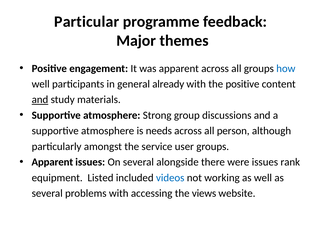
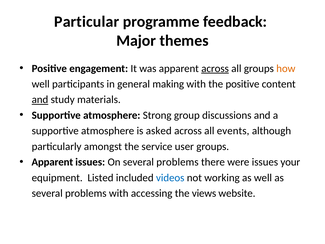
across underline: none -> present (215, 68)
how colour: blue -> orange (286, 68)
already: already -> making (168, 84)
needs: needs -> asked (159, 131)
person: person -> events (233, 131)
On several alongside: alongside -> problems (177, 162)
rank: rank -> your (290, 162)
